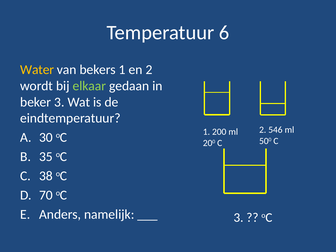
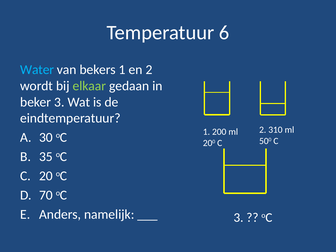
Water colour: yellow -> light blue (37, 70)
546: 546 -> 310 (275, 130)
38: 38 -> 20 (46, 176)
